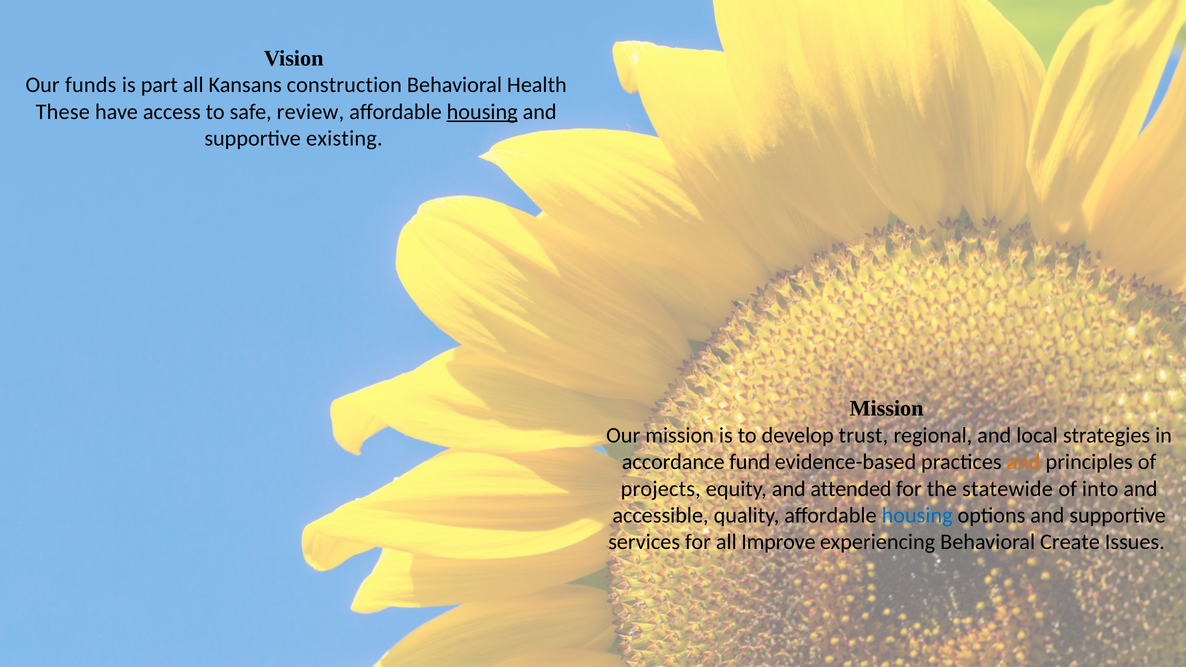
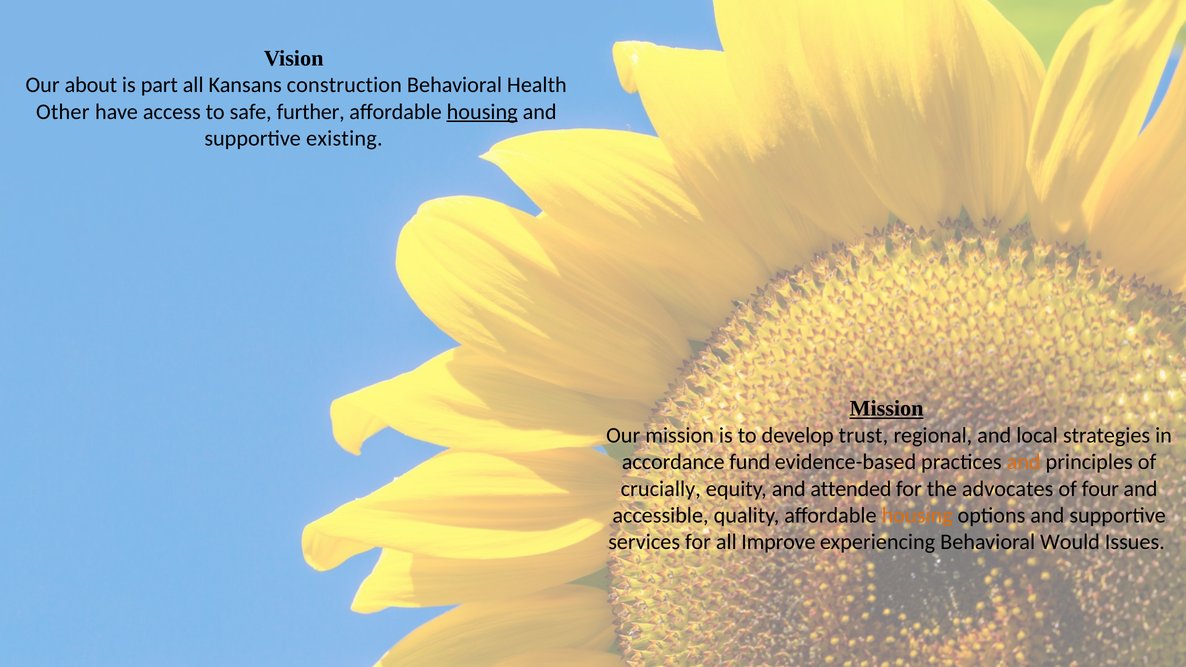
funds: funds -> about (91, 85)
These: These -> Other (63, 112)
review: review -> further (311, 112)
Mission underline: none -> present (887, 409)
projects: projects -> crucially (661, 489)
statewide: statewide -> advocates (1008, 489)
into: into -> four (1100, 489)
housing colour: blue -> orange (917, 515)
Create: Create -> Would (1070, 542)
